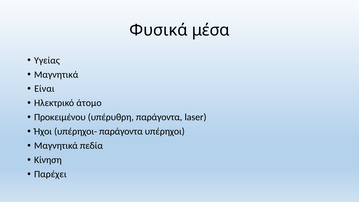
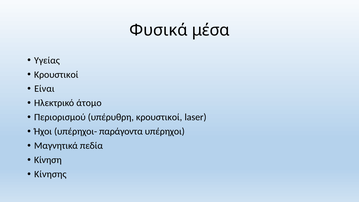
Μαγνητικά: Μαγνητικά -> Κρουστικοί (56, 75)
Προκειμένου: Προκειμένου -> Περιορισμού (60, 117)
υπέρυθρη παράγοντα: παράγοντα -> κρουστικοί (159, 117)
Παρέχει: Παρέχει -> Κίνησης (50, 174)
